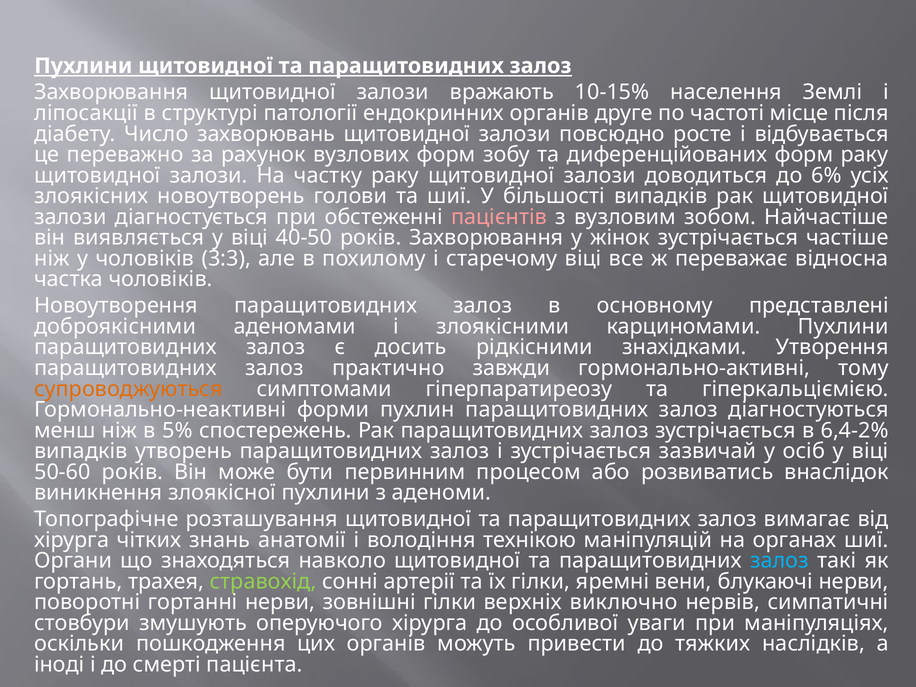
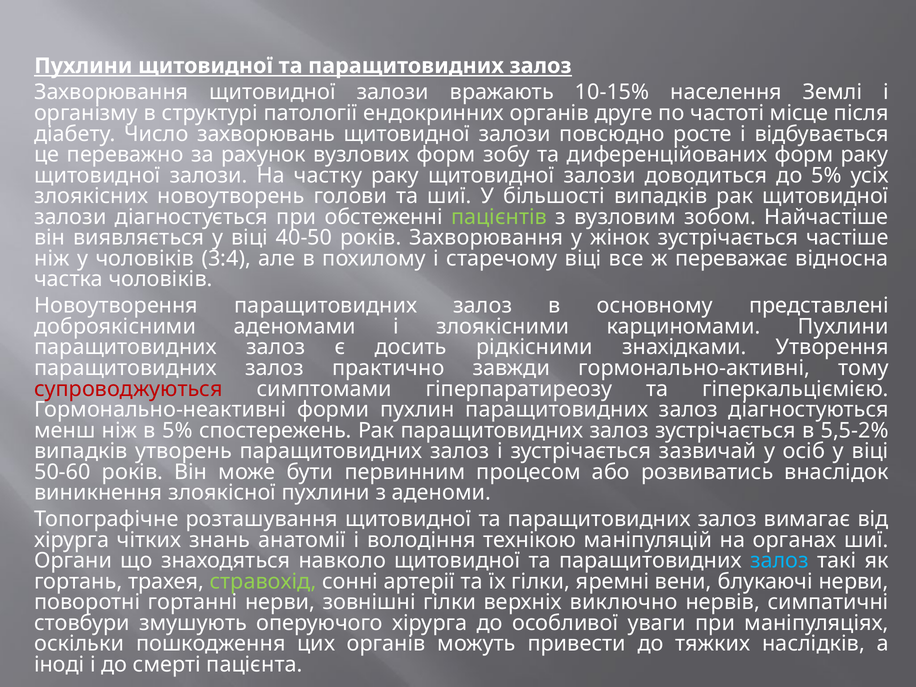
ліпосакції: ліпосакції -> організму (86, 113)
до 6%: 6% -> 5% (827, 175)
пацієнтів colour: pink -> light green (499, 217)
3:3: 3:3 -> 3:4 (226, 259)
супроводжуються colour: orange -> red (128, 389)
6,4-2%: 6,4-2% -> 5,5-2% (855, 430)
